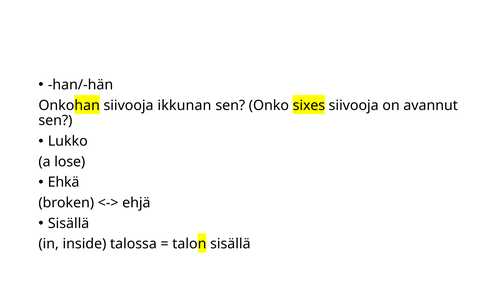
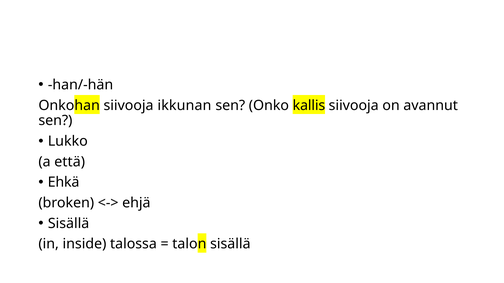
sixes: sixes -> kallis (309, 106)
lose: lose -> että (70, 162)
